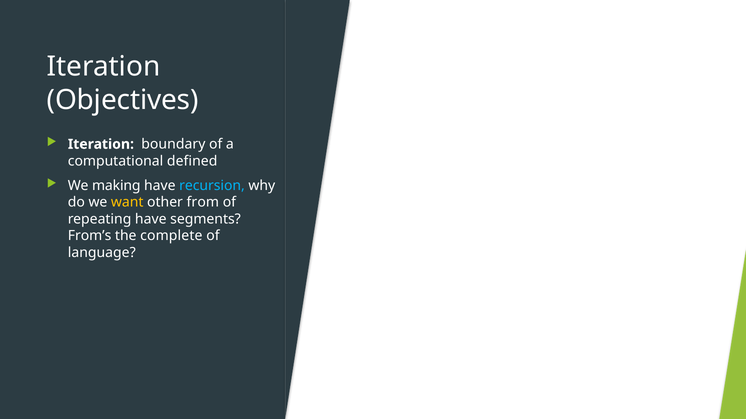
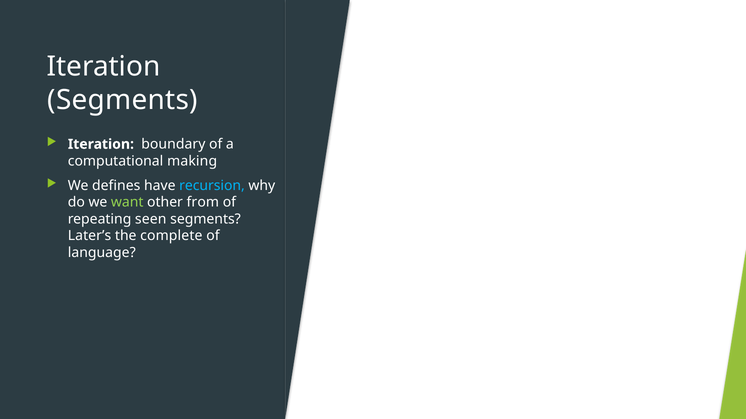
Objectives: Objectives -> Segments (123, 100)
defined: defined -> making (192, 161)
making: making -> defines (116, 186)
want colour: yellow -> light green (127, 203)
repeating have: have -> seen (151, 219)
From’s: From’s -> Later’s (90, 236)
